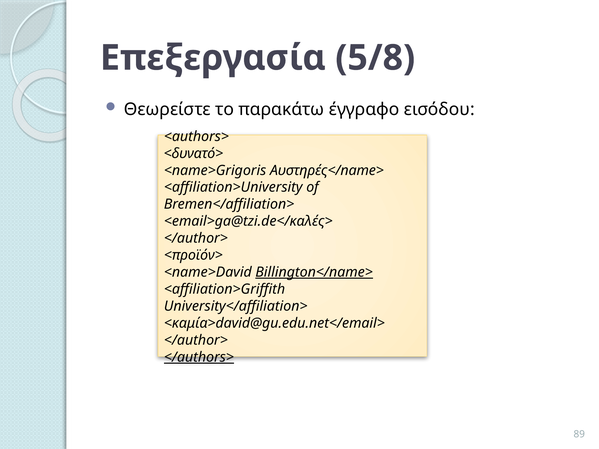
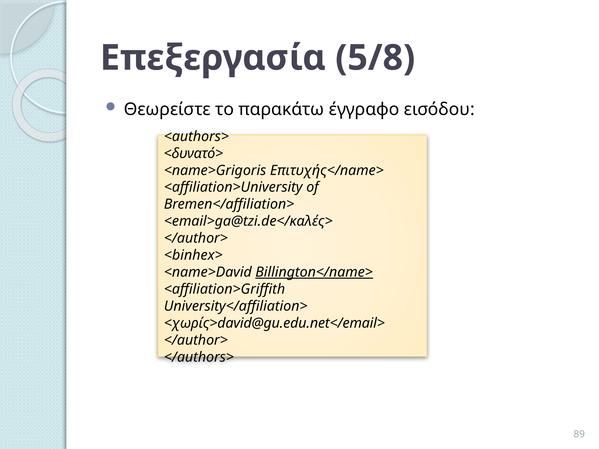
Αυστηρές</name>: Αυστηρές</name> -> Επιτυχής</name> (327, 170)
<προϊόν>: <προϊόν> -> <binhex> (193, 255)
<καμία>david@gu.edu.net</email>: <καμία>david@gu.edu.net</email> -> <χωρίς>david@gu.edu.net</email> (274, 323)
</authors> underline: present -> none (199, 357)
